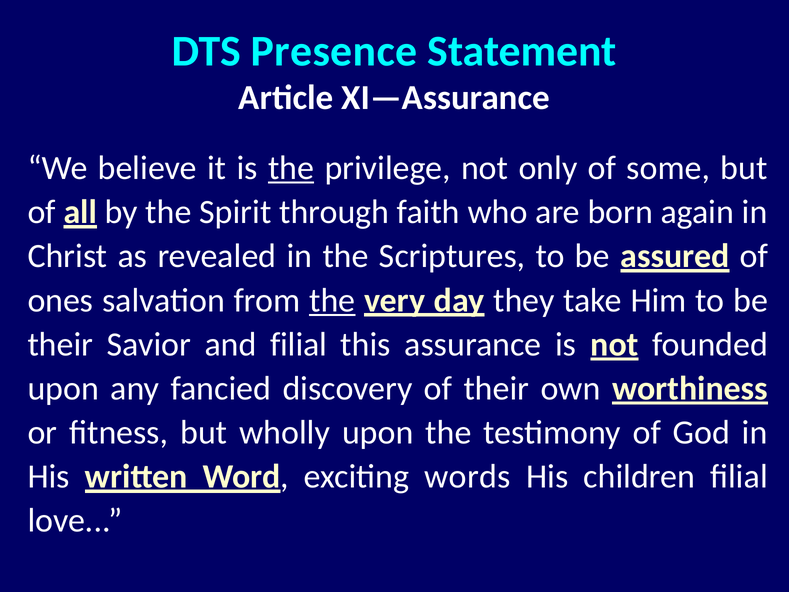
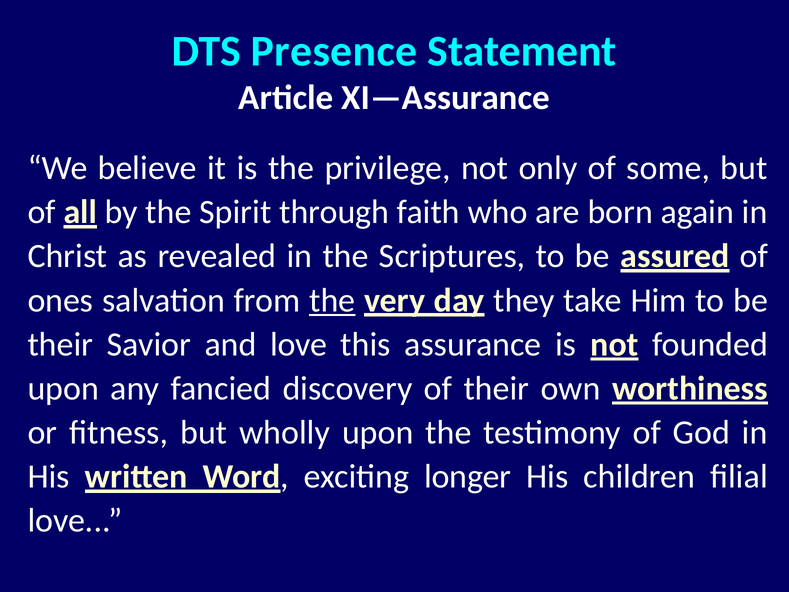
the underline: present -> none (291, 168)
and filial: filial -> love (299, 344)
words: words -> longer (468, 476)
